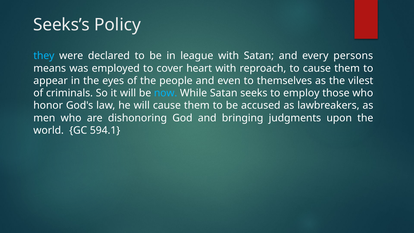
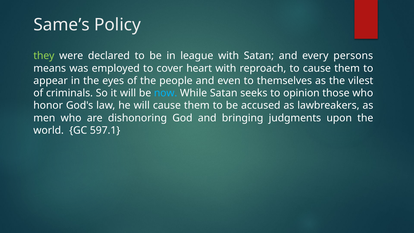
Seeks’s: Seeks’s -> Same’s (61, 25)
they colour: light blue -> light green (44, 56)
employ: employ -> opinion (301, 93)
594.1: 594.1 -> 597.1 (105, 130)
